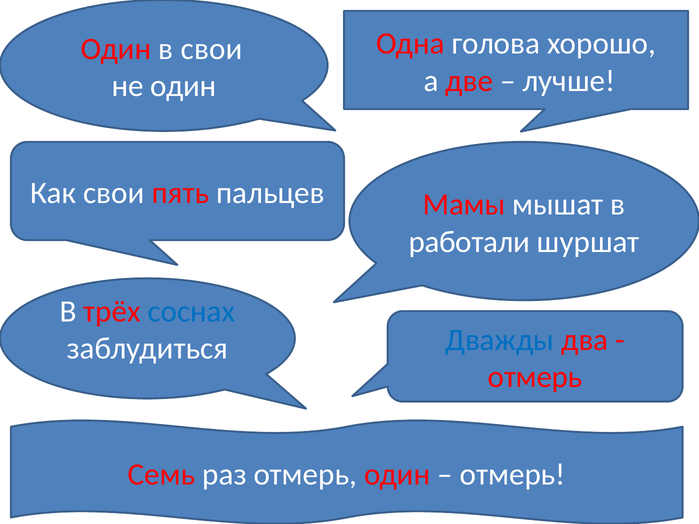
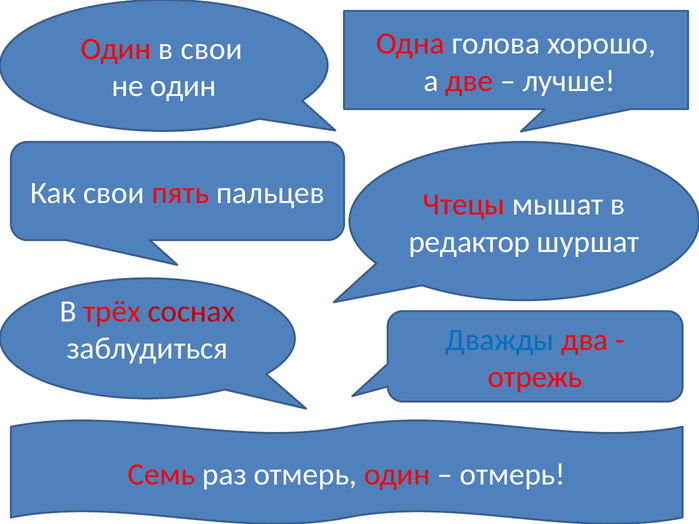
Мамы: Мамы -> Чтецы (464, 205)
работали: работали -> редактор (469, 242)
соснах colour: blue -> red (191, 312)
отмерь: отмерь -> отрежь (535, 377)
